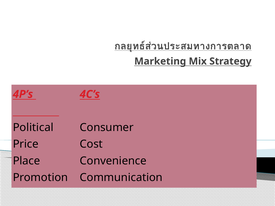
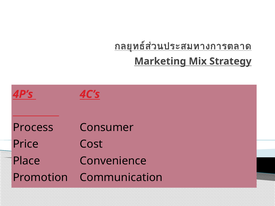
Political: Political -> Process (33, 128)
